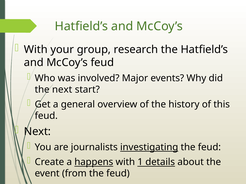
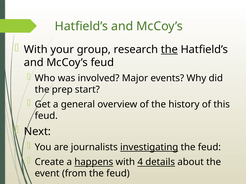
the underline: none -> present (169, 50)
the next: next -> prep (62, 90)
1: 1 -> 4 (140, 162)
